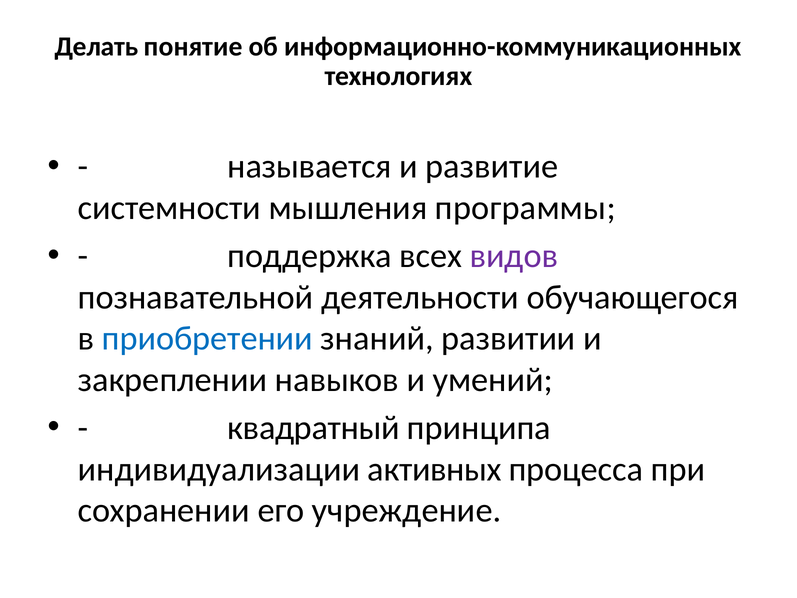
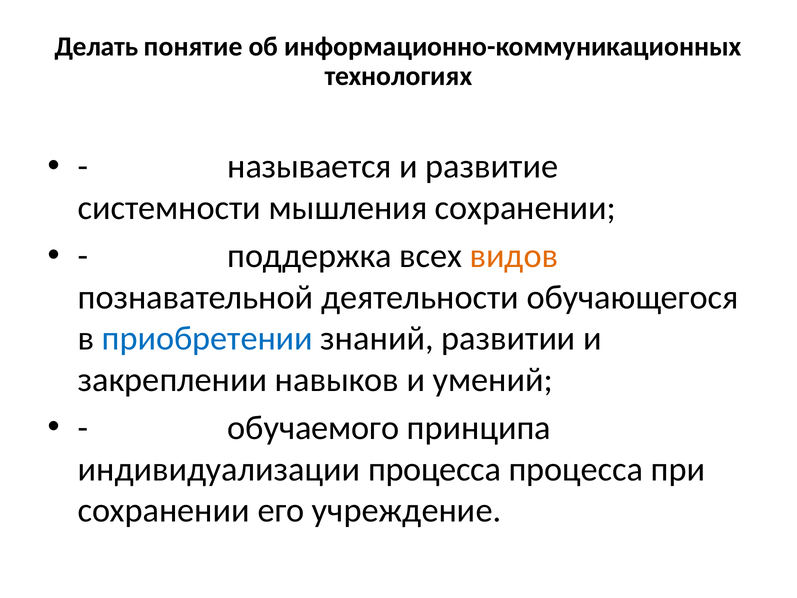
мышления программы: программы -> сохранении (525, 208)
видов colour: purple -> orange (514, 256)
квадратный: квадратный -> обучаемого (313, 428)
индивидуализации активных: активных -> процесса (435, 469)
